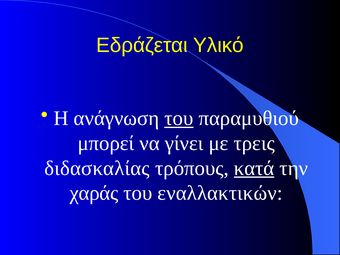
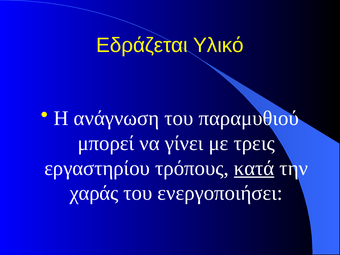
του underline: present -> none (179, 118)
διδασκαλίας: διδασκαλίας -> εργαστηρίου (97, 168)
εναλλακτικών: εναλλακτικών -> ενεργοποιήσει (220, 193)
